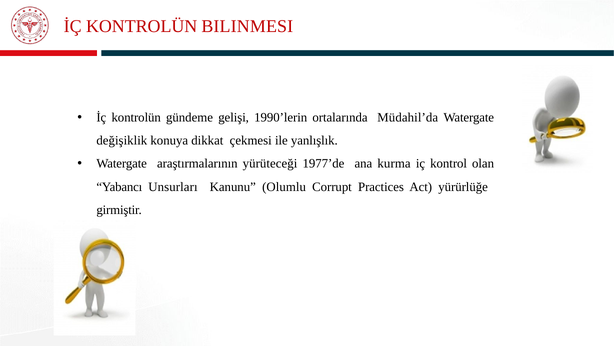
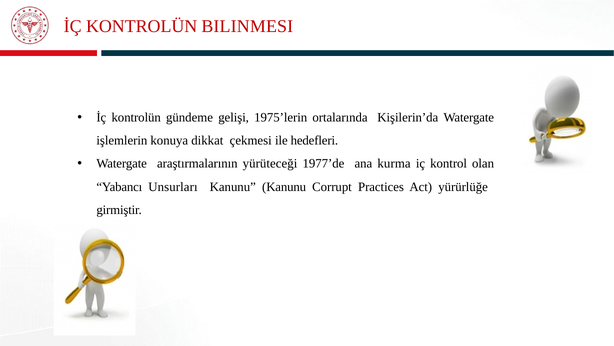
1990’lerin: 1990’lerin -> 1975’lerin (281, 117)
Müdahil’da: Müdahil’da -> Kişilerin’da (408, 117)
değişiklik: değişiklik -> işlemlerin (122, 140)
yanlışlık: yanlışlık -> hedefleri (314, 140)
Kanunu Olumlu: Olumlu -> Kanunu (284, 186)
